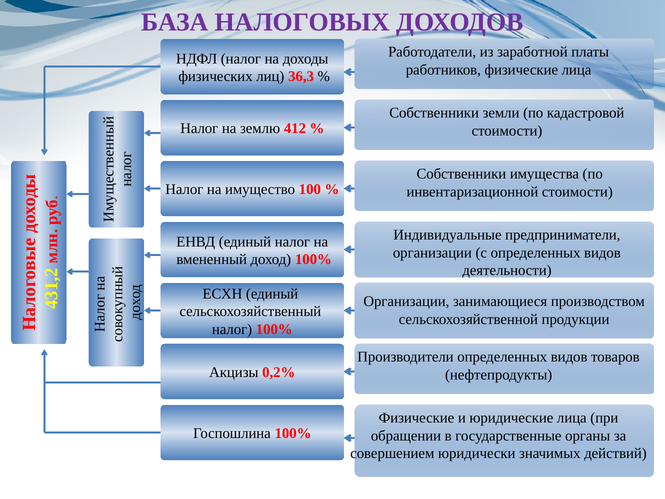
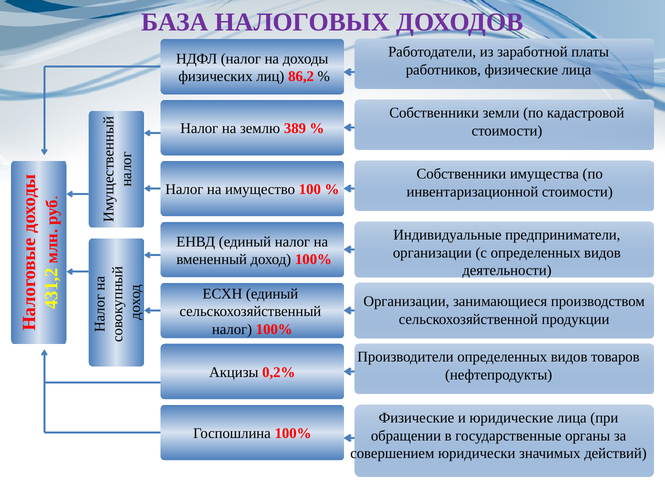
36,3: 36,3 -> 86,2 (301, 76)
412: 412 -> 389 (295, 128)
